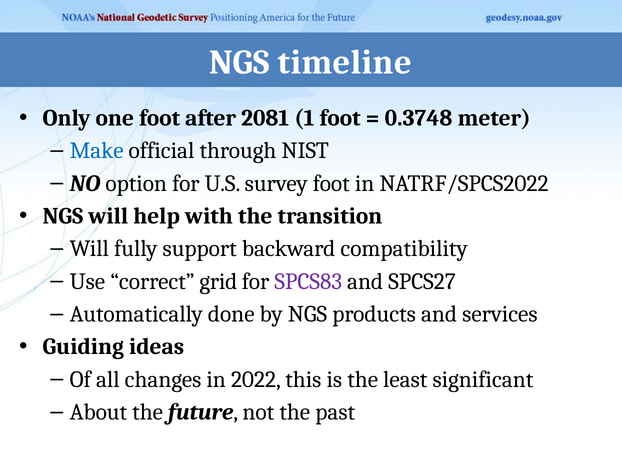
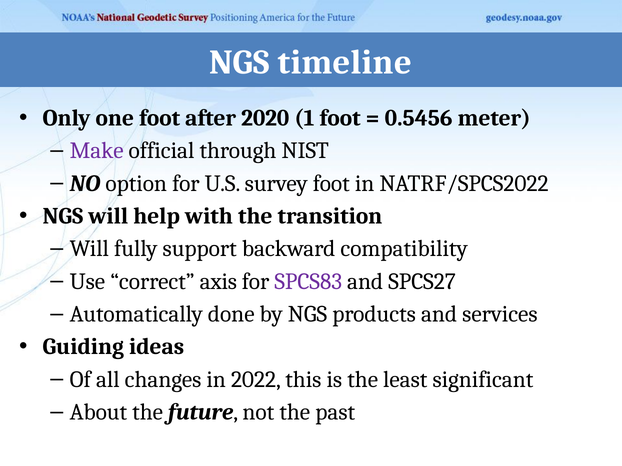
2081: 2081 -> 2020 (265, 118)
0.3748: 0.3748 -> 0.5456 (419, 118)
Make colour: blue -> purple (97, 151)
grid: grid -> axis (218, 282)
